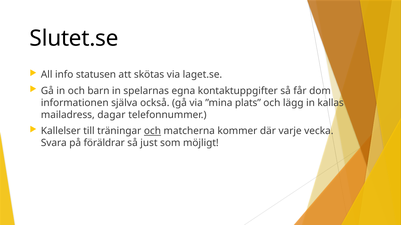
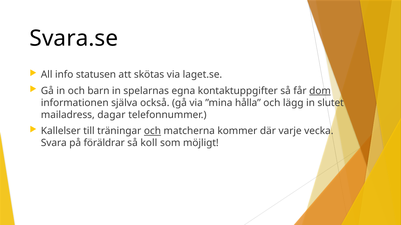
Slutet.se: Slutet.se -> Svara.se (74, 38)
dom underline: none -> present (320, 91)
plats: plats -> hålla (248, 103)
kallas: kallas -> slutet (331, 103)
just: just -> koll (149, 143)
